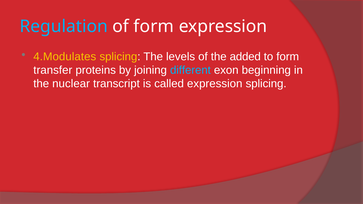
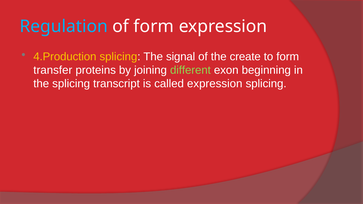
4.Modulates: 4.Modulates -> 4.Production (65, 57)
levels: levels -> signal (181, 57)
added: added -> create (245, 57)
different colour: light blue -> light green (190, 70)
the nuclear: nuclear -> splicing (71, 84)
